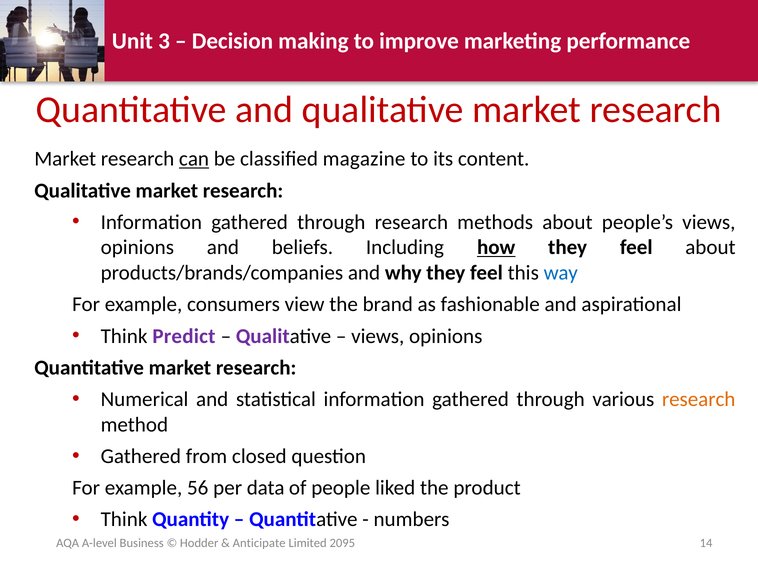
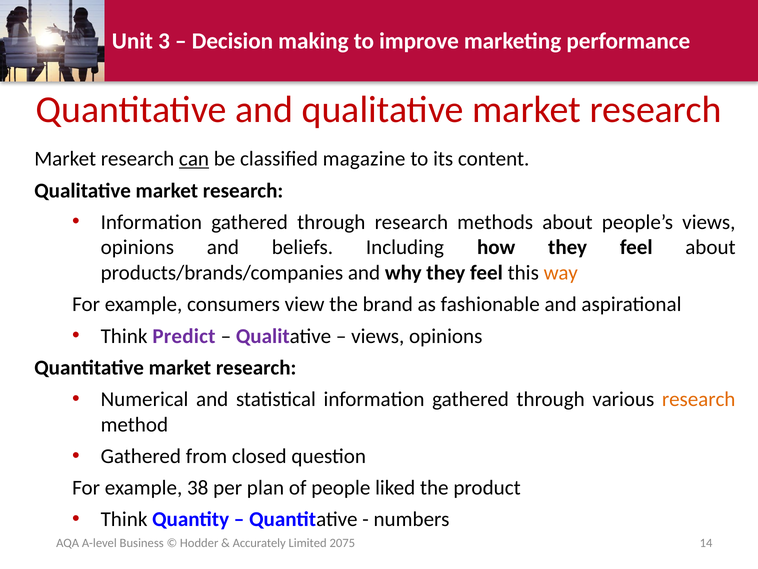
how underline: present -> none (496, 247)
way colour: blue -> orange (561, 273)
56: 56 -> 38 (198, 487)
data: data -> plan (266, 487)
Anticipate: Anticipate -> Accurately (259, 543)
2095: 2095 -> 2075 (342, 543)
